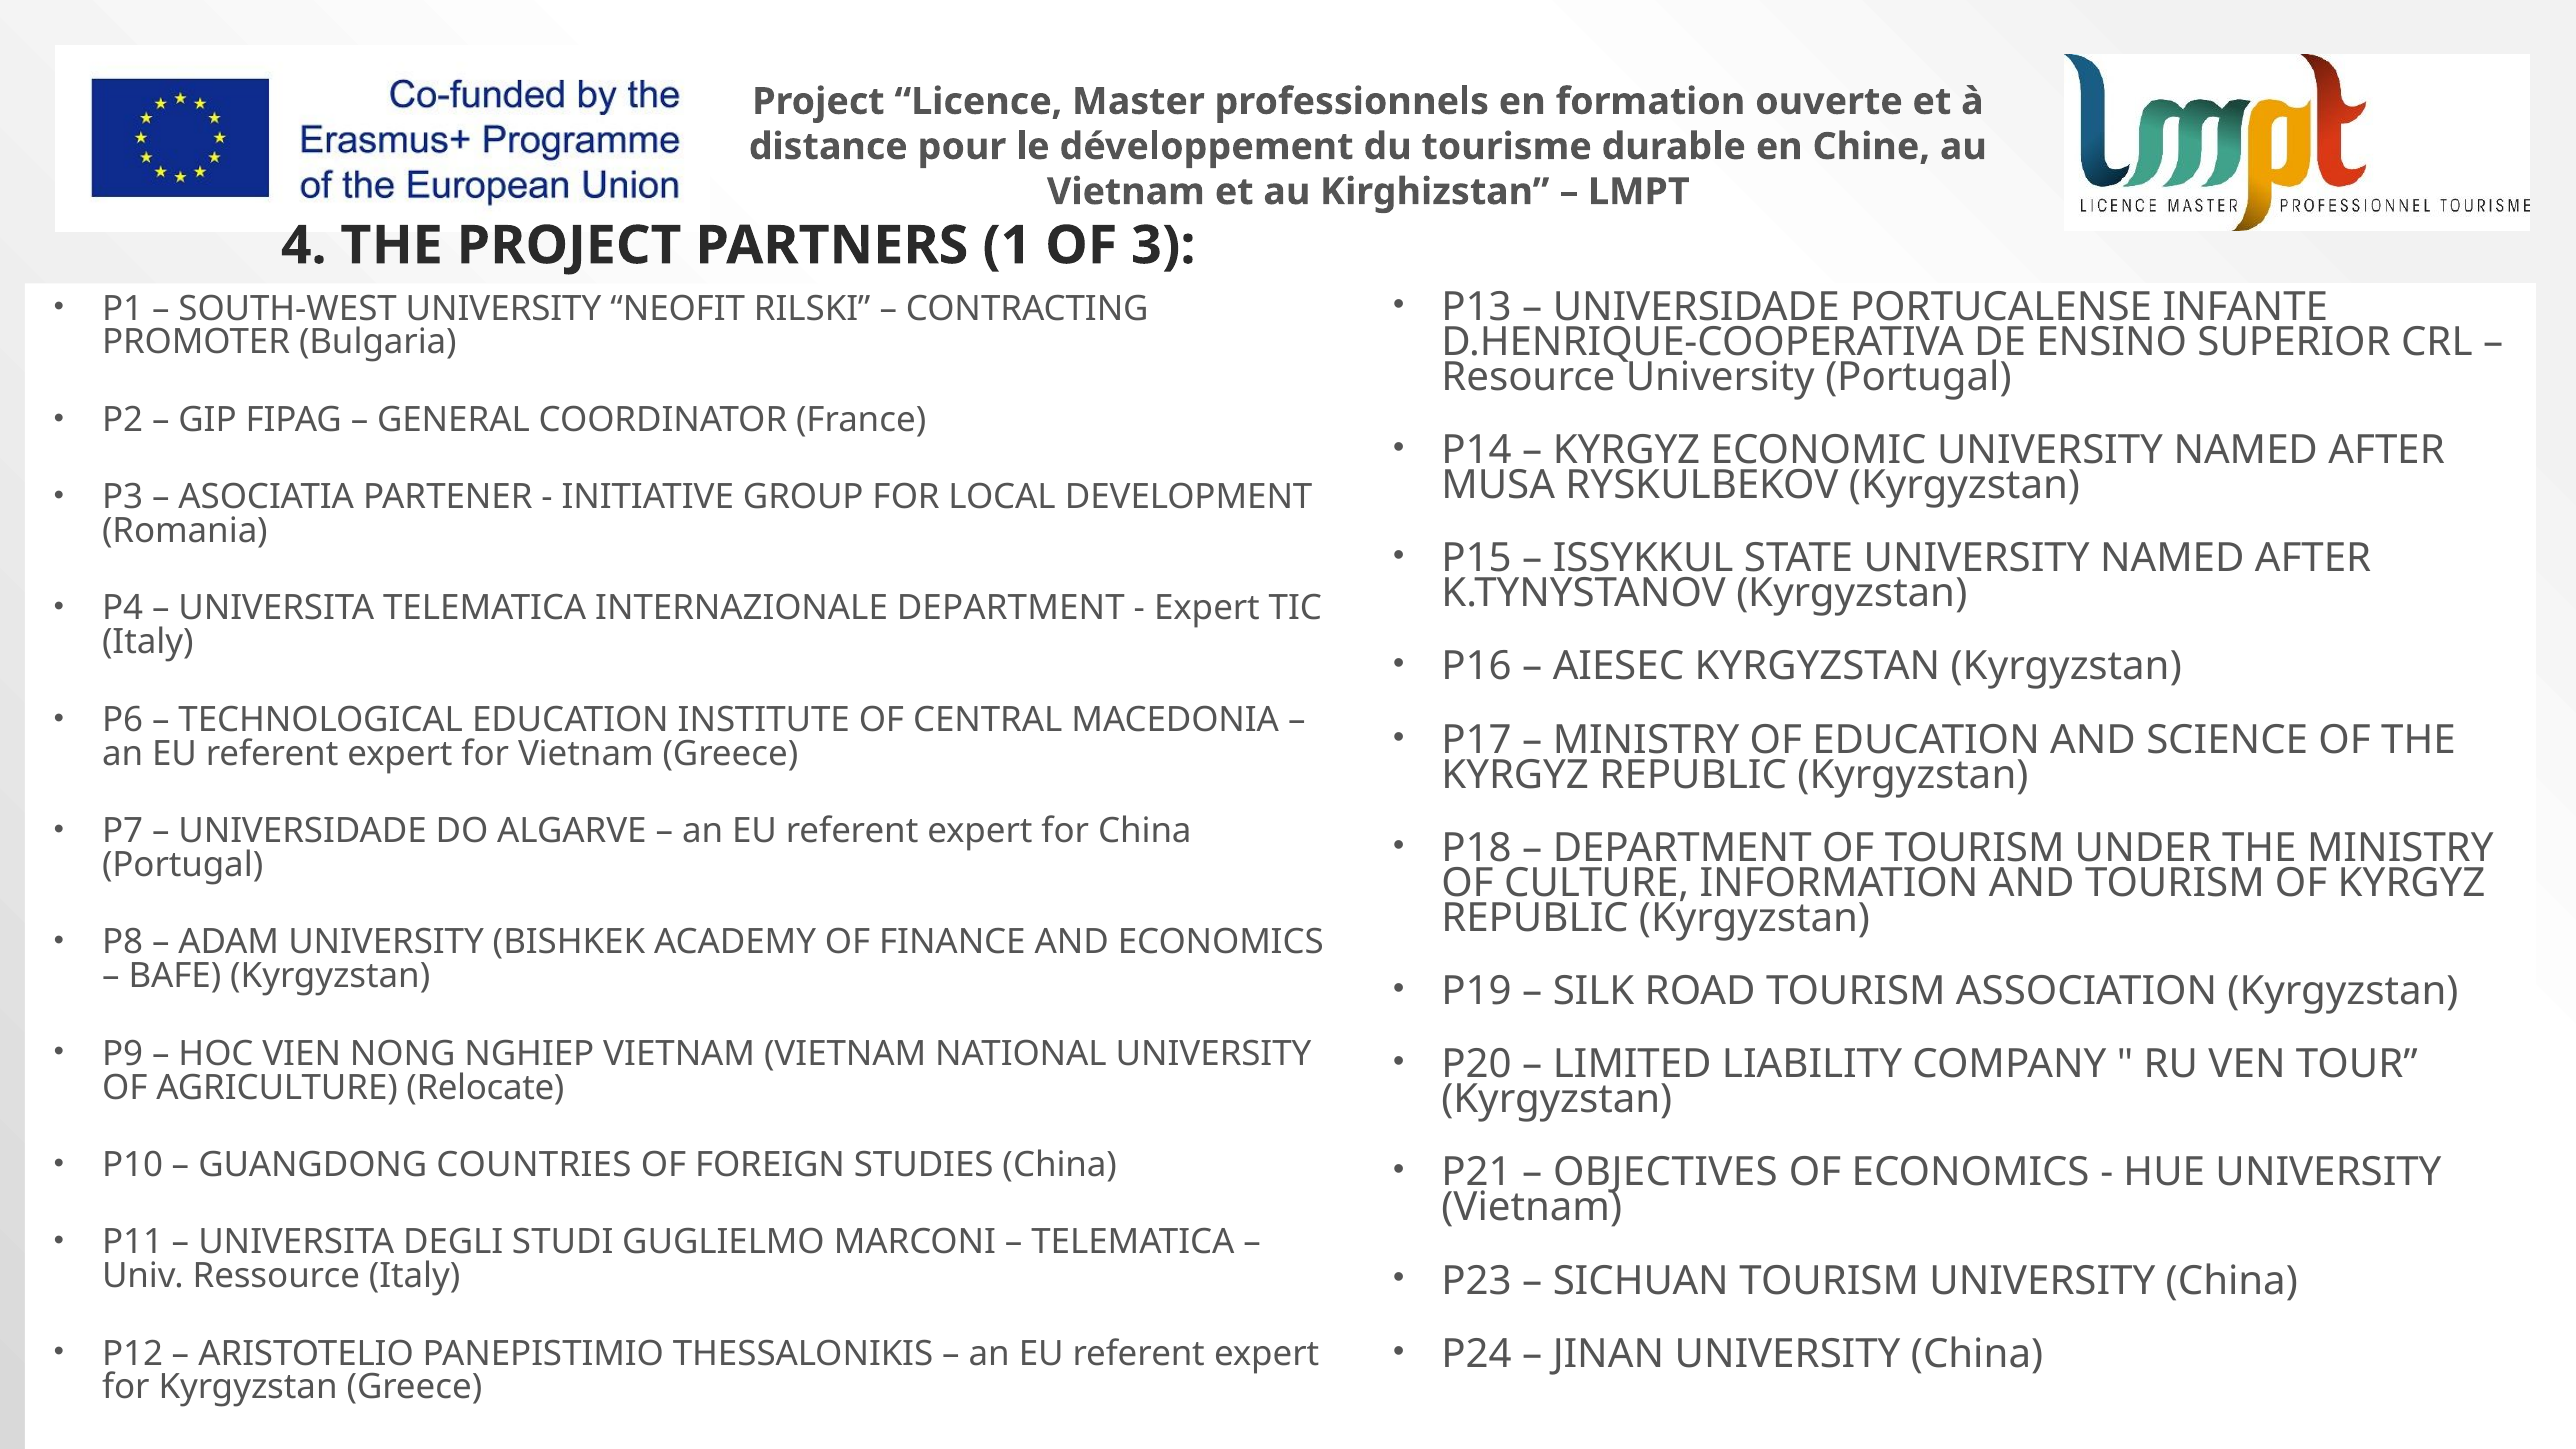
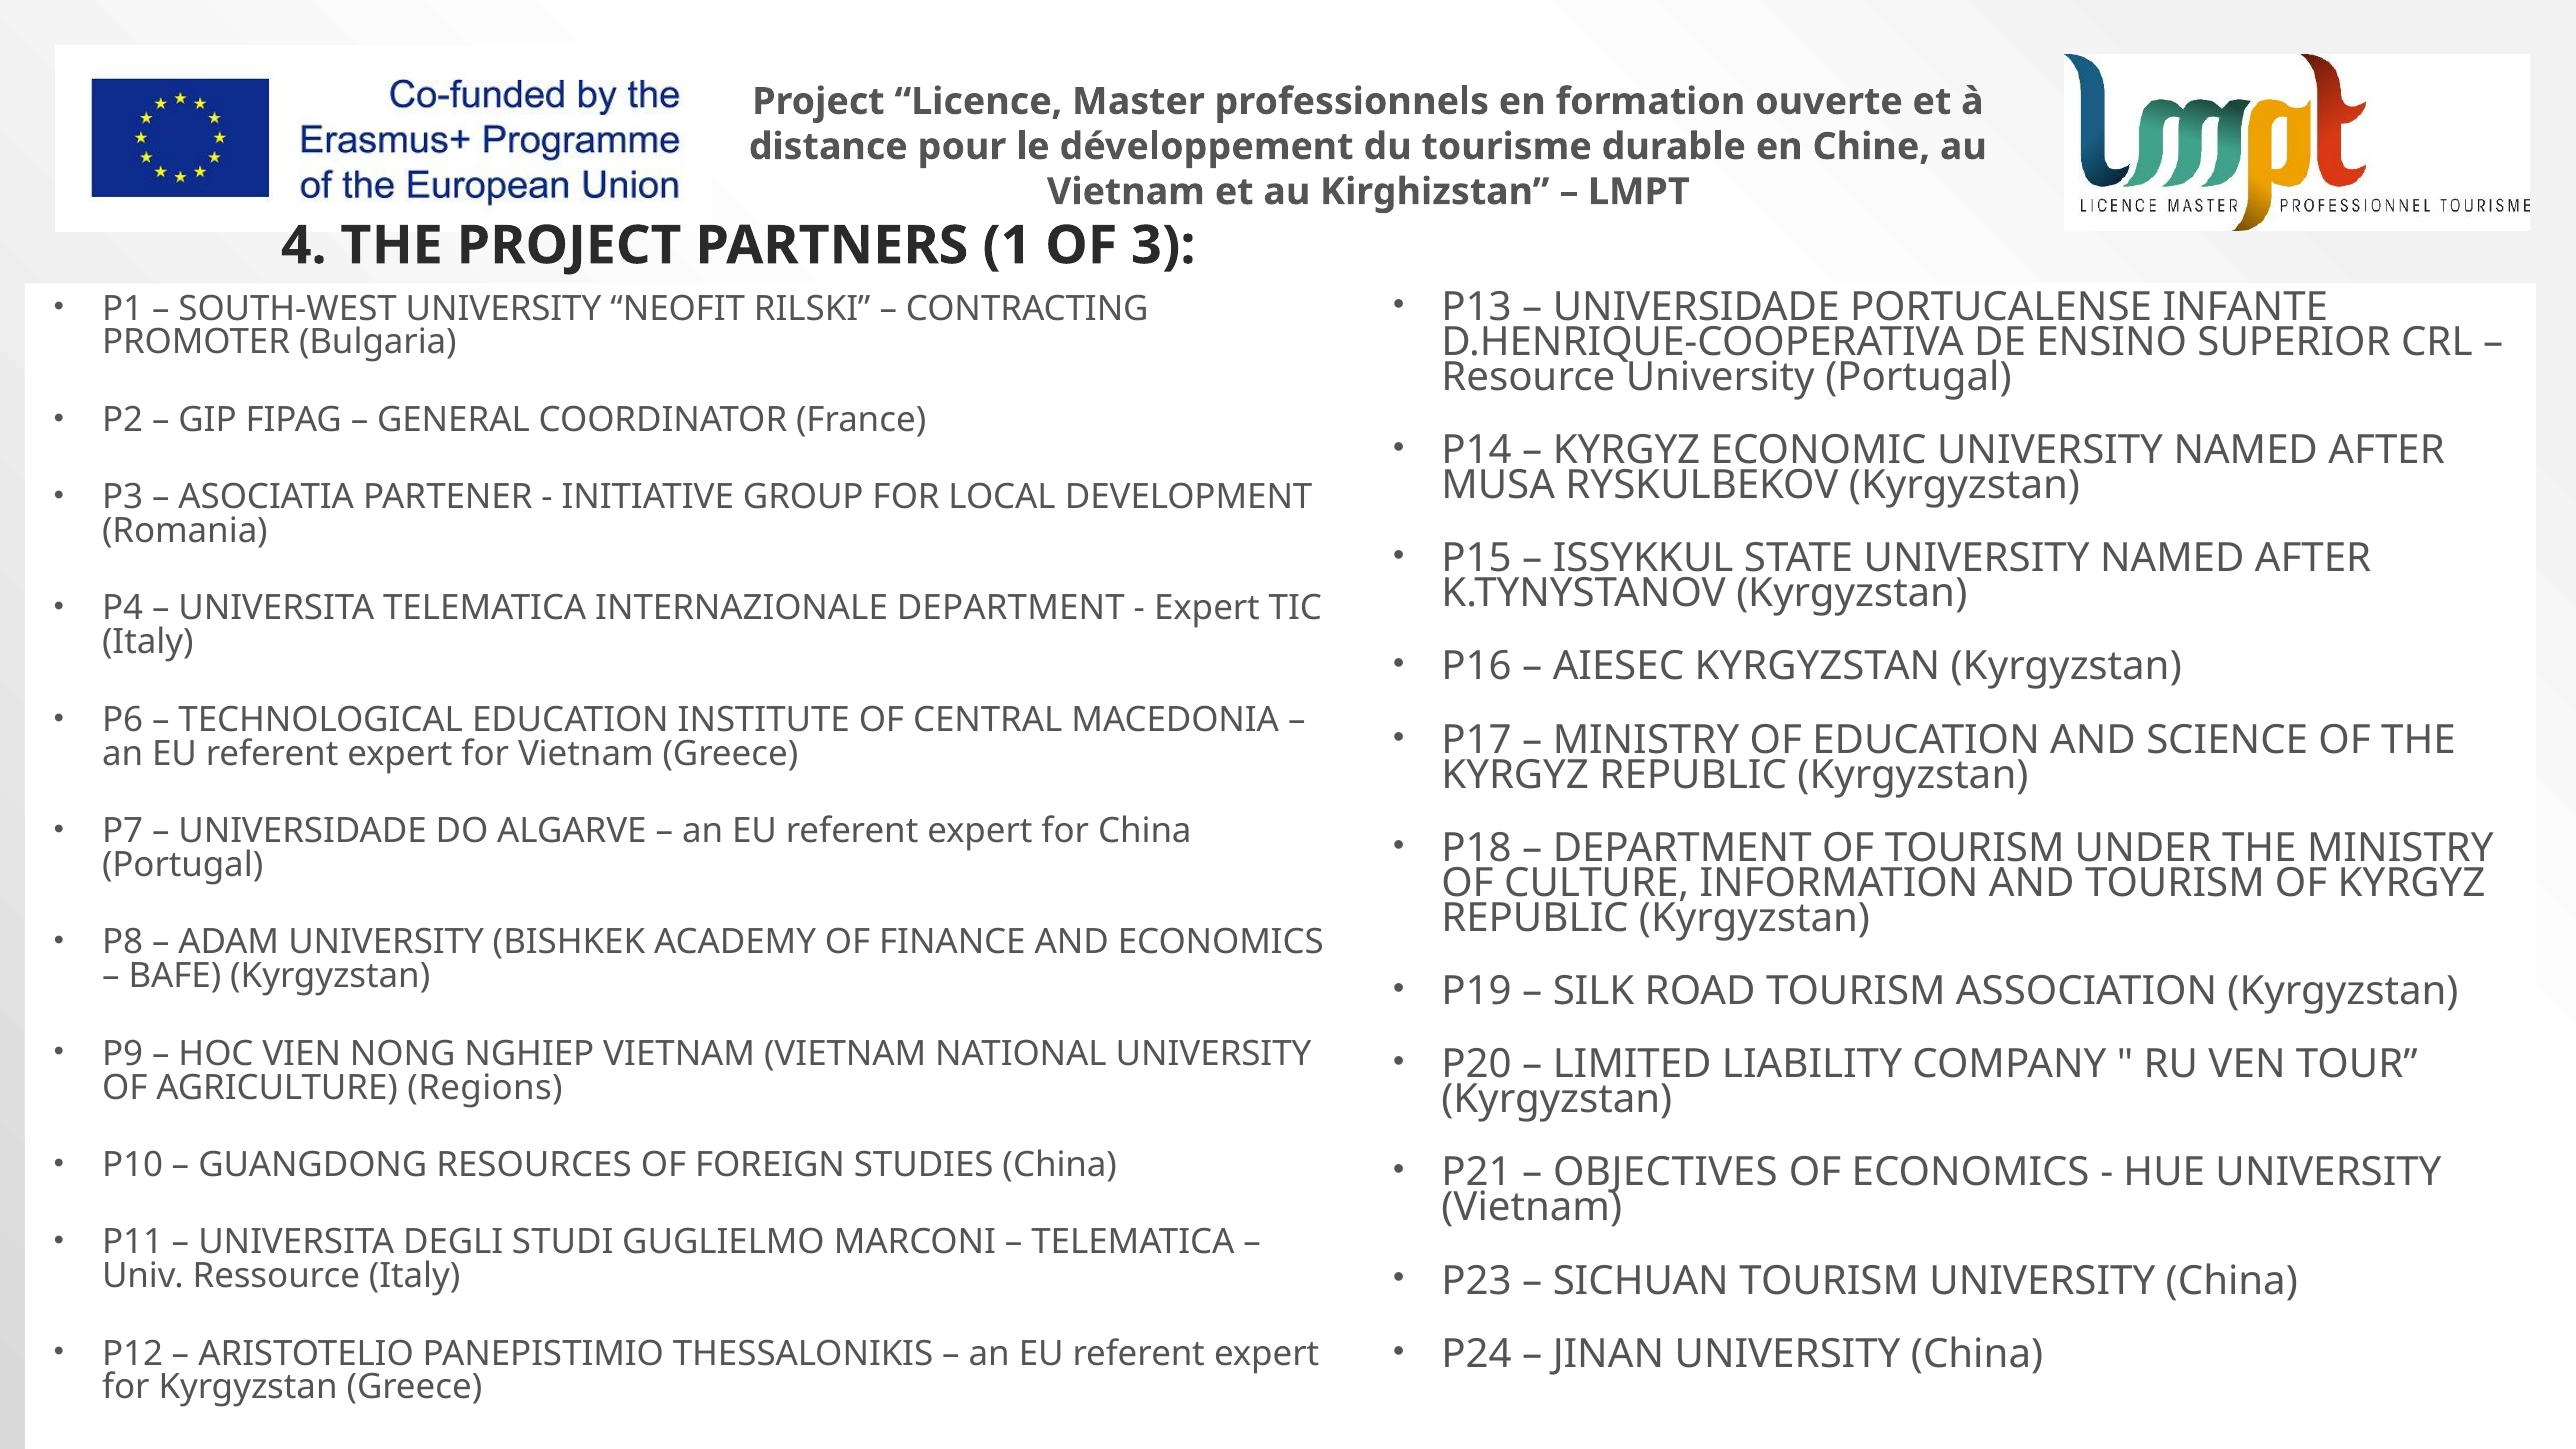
Relocate: Relocate -> Regions (485, 1088)
COUNTRIES: COUNTRIES -> RESOURCES (534, 1165)
